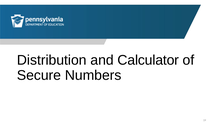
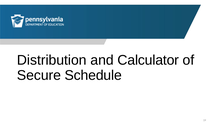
Numbers: Numbers -> Schedule (93, 75)
